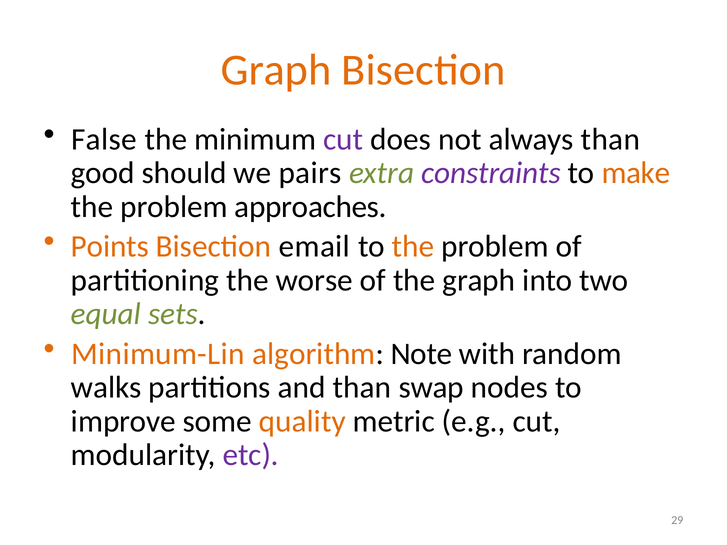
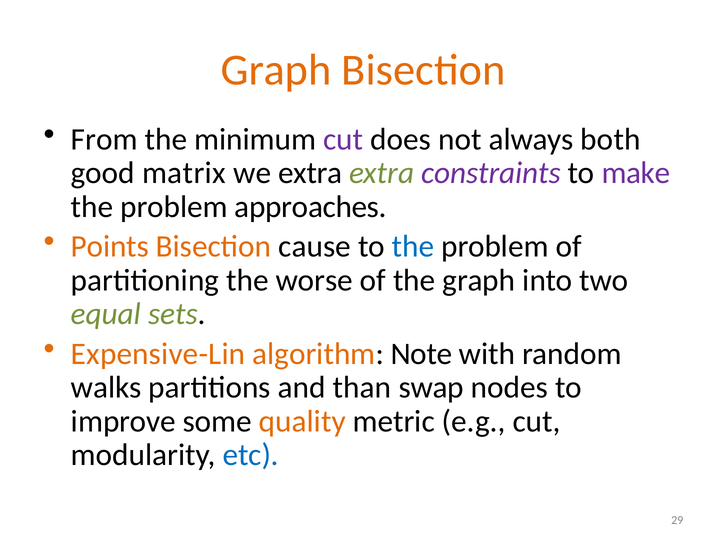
False: False -> From (104, 139)
always than: than -> both (611, 139)
should: should -> matrix (184, 173)
we pairs: pairs -> extra (310, 173)
make colour: orange -> purple (636, 173)
email: email -> cause (315, 247)
the colour: orange -> blue (413, 247)
Minimum-Lin: Minimum-Lin -> Expensive-Lin (158, 354)
etc colour: purple -> blue (251, 455)
